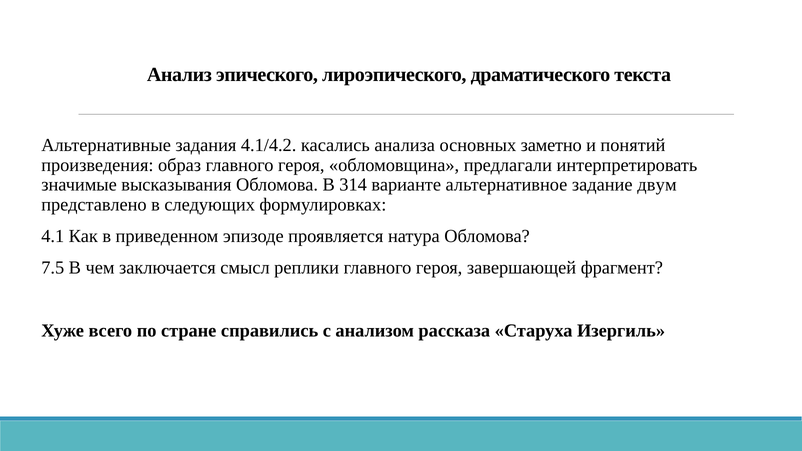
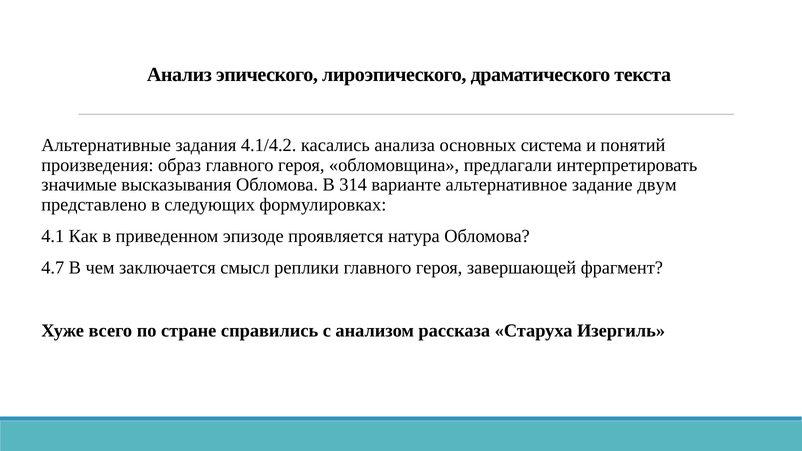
заметно: заметно -> система (551, 145)
7.5: 7.5 -> 4.7 (53, 268)
